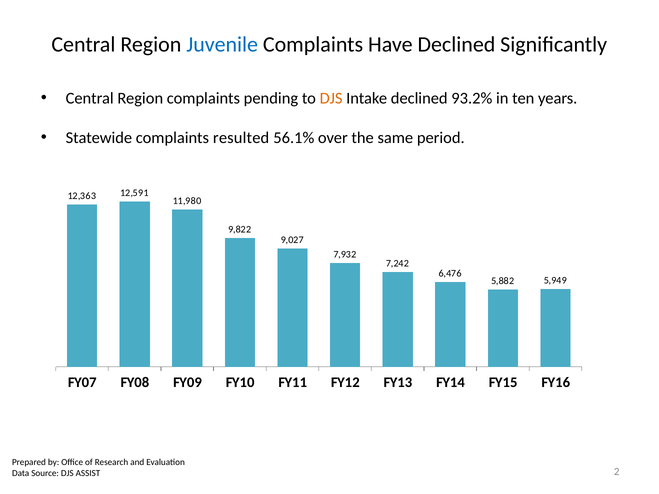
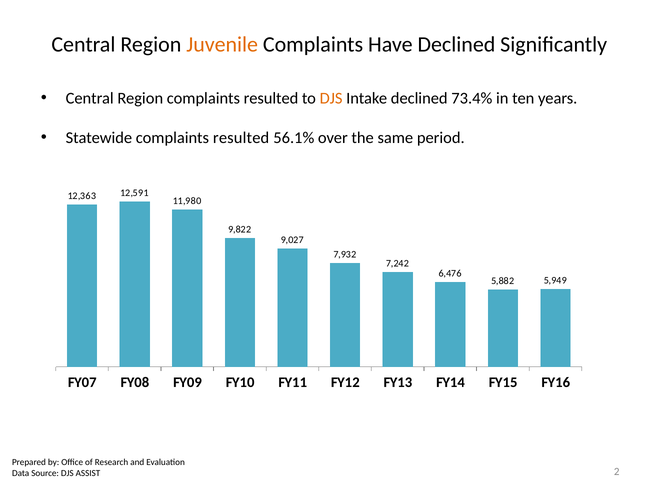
Juvenile colour: blue -> orange (222, 44)
Region complaints pending: pending -> resulted (271, 98)
93.2%: 93.2% -> 73.4% (472, 98)
